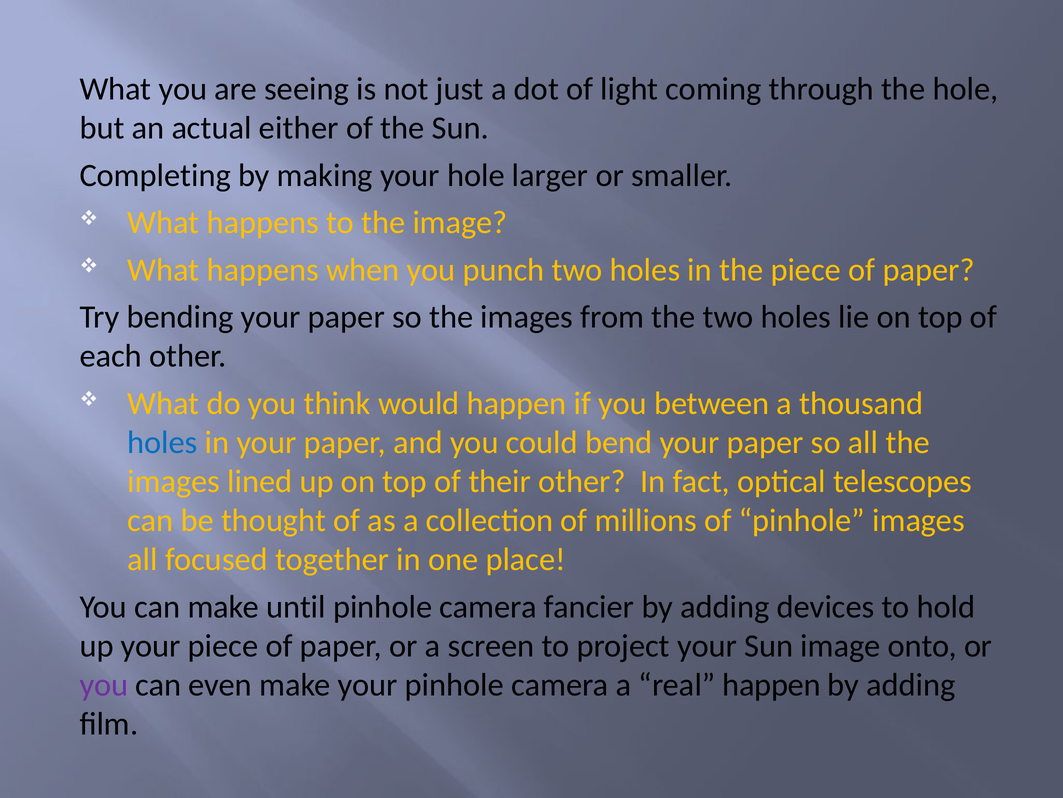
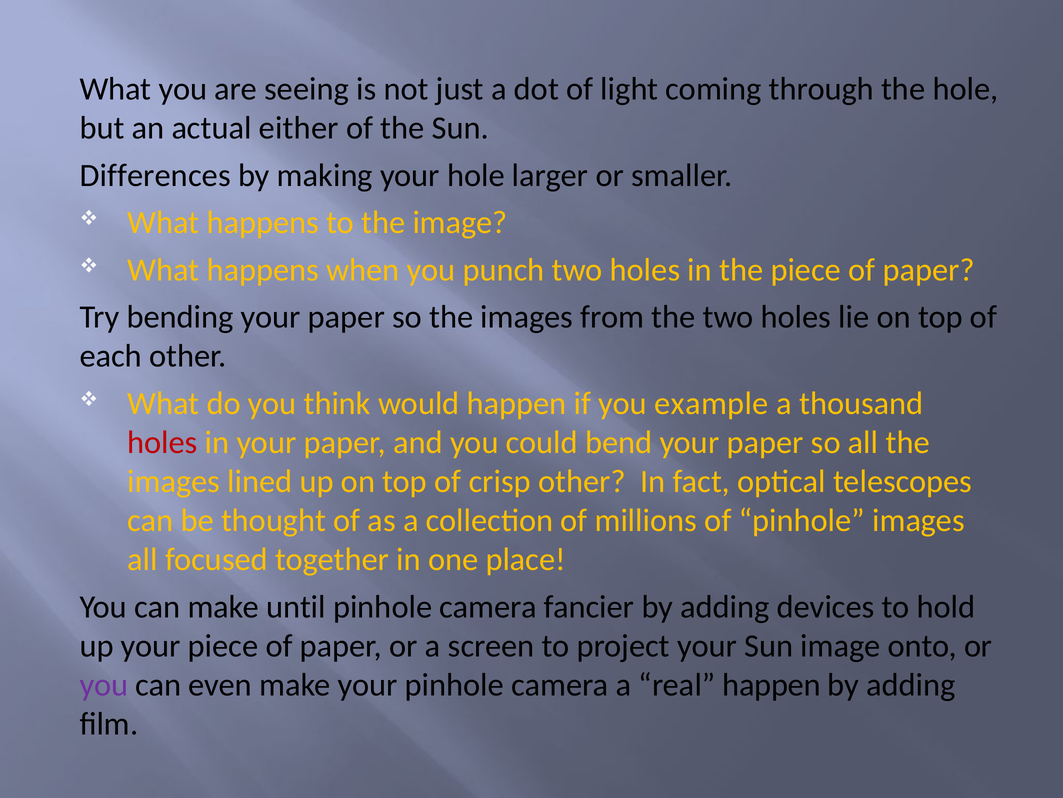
Completing: Completing -> Differences (155, 175)
between: between -> example (711, 403)
holes colour: blue -> red (163, 442)
their: their -> crisp (500, 481)
